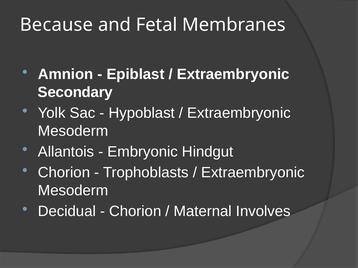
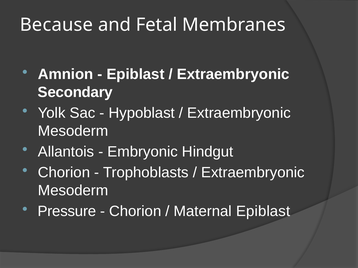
Decidual: Decidual -> Pressure (67, 212)
Maternal Involves: Involves -> Epiblast (263, 212)
